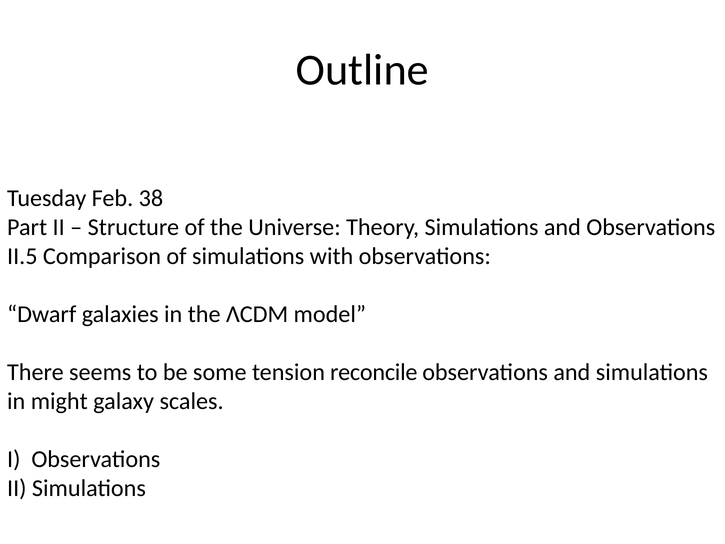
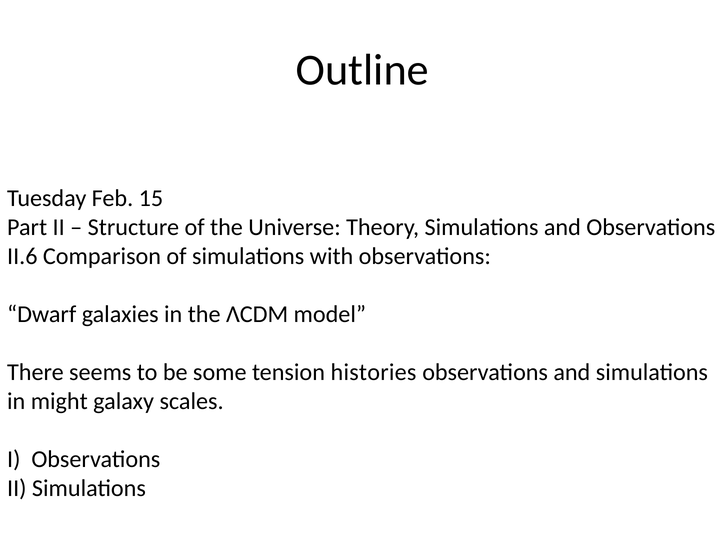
38: 38 -> 15 (151, 198)
II.5: II.5 -> II.6 (22, 256)
reconcile: reconcile -> histories (374, 372)
